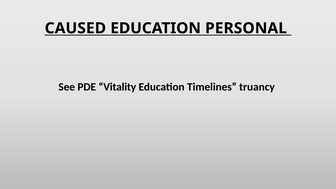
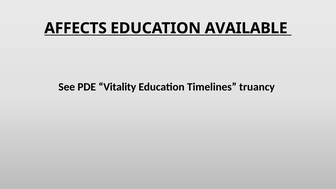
CAUSED: CAUSED -> AFFECTS (76, 28)
PERSONAL: PERSONAL -> AVAILABLE (246, 28)
